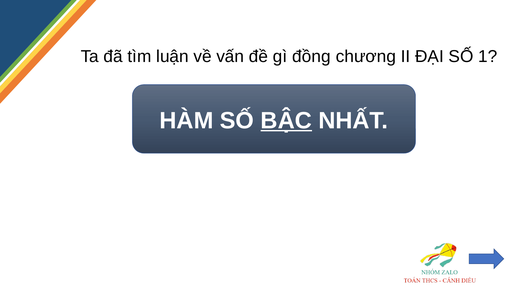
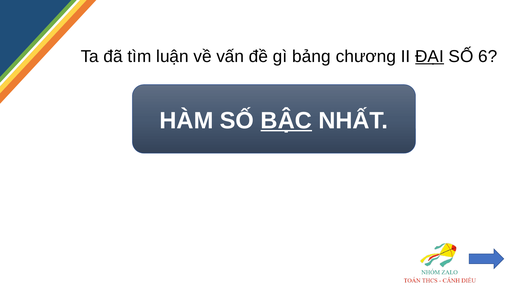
đồng: đồng -> bảng (311, 56)
ĐẠI underline: none -> present (430, 56)
1: 1 -> 6 (488, 56)
